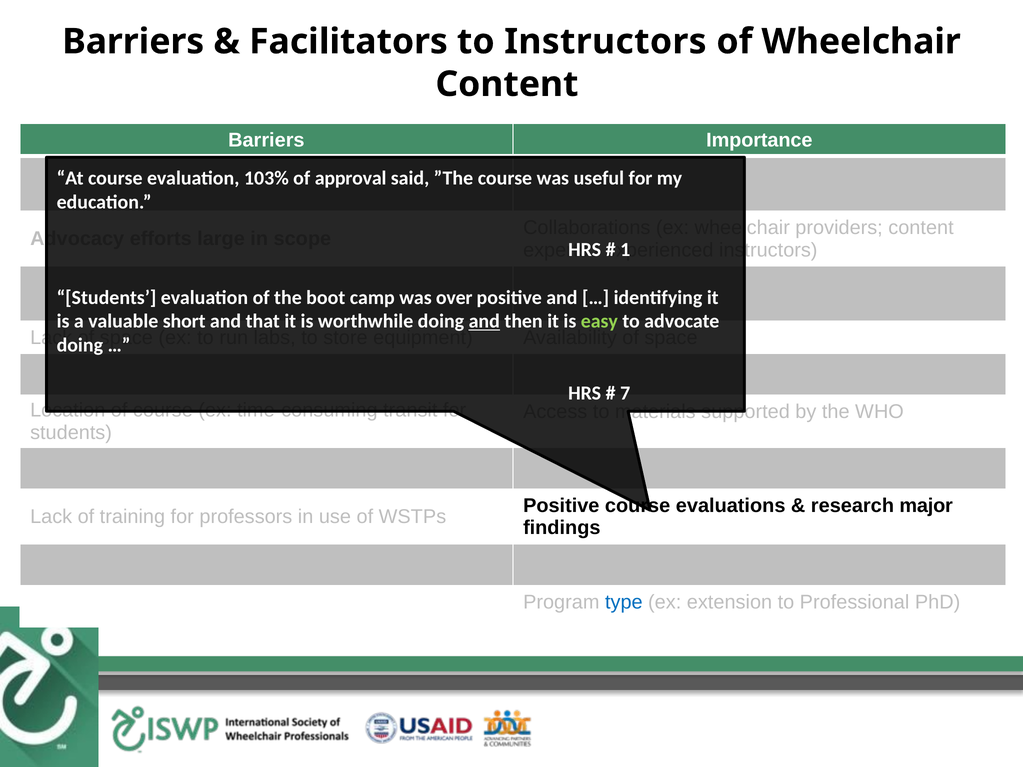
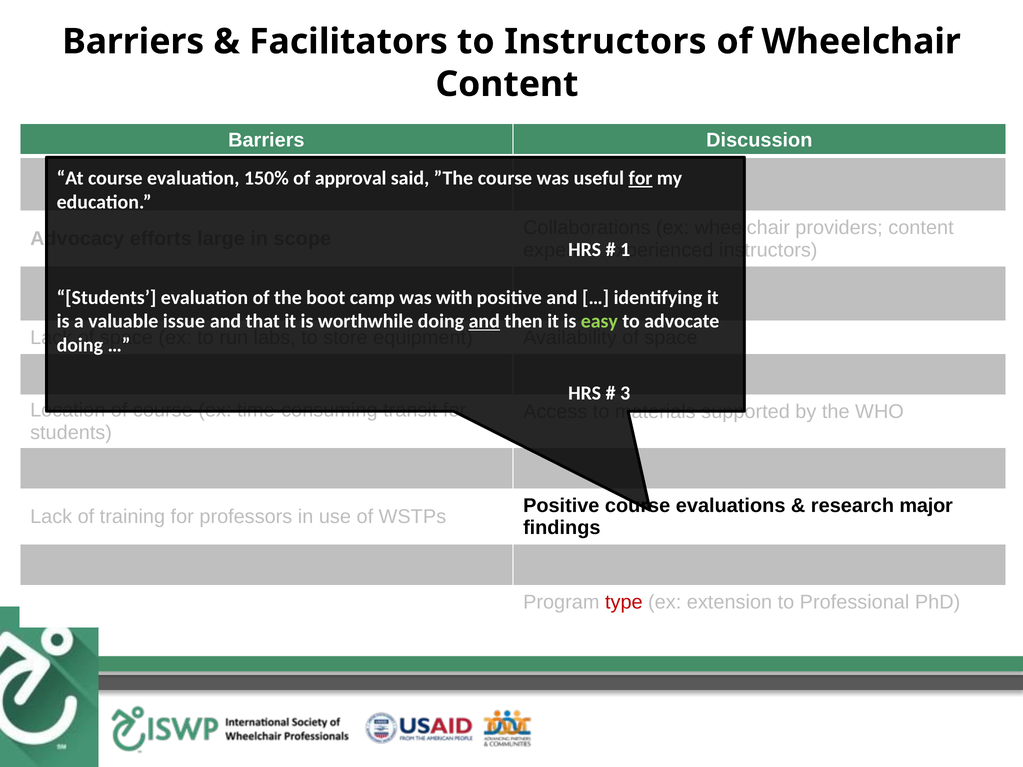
Importance: Importance -> Discussion (759, 140)
103%: 103% -> 150% (266, 178)
for underline: none -> present (640, 178)
over: over -> with (454, 298)
short: short -> issue (184, 322)
7: 7 -> 3 (625, 393)
type colour: blue -> red (624, 602)
